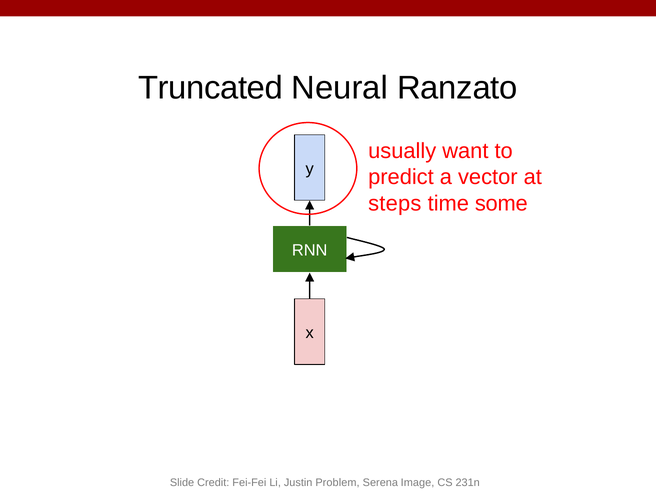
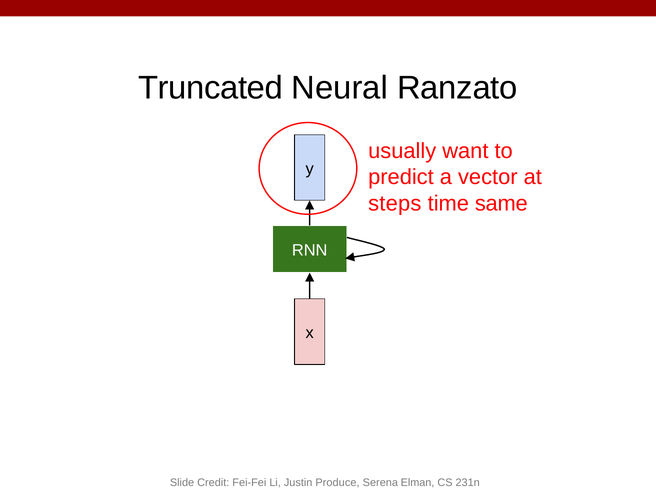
some: some -> same (501, 203)
Problem: Problem -> Produce (338, 483)
Image: Image -> Elman (418, 483)
